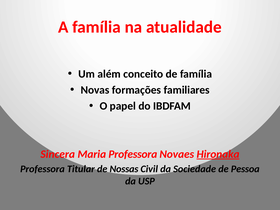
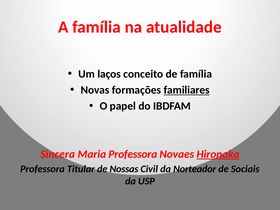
além: além -> laços (109, 74)
familiares underline: none -> present (187, 90)
Sociedade: Sociedade -> Norteador (195, 169)
Pessoa: Pessoa -> Sociais (245, 169)
